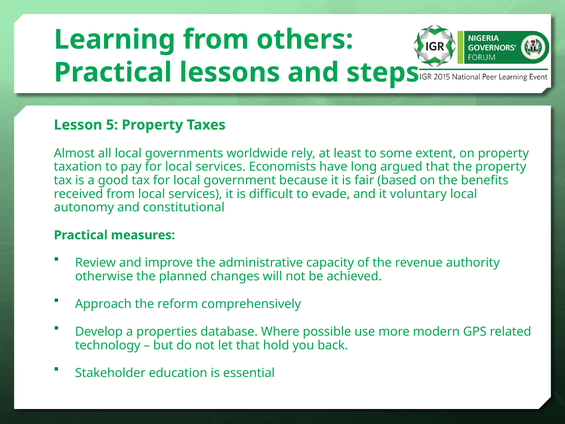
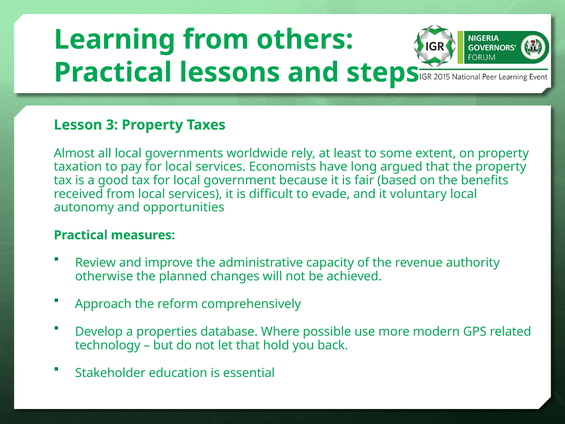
5: 5 -> 3 (112, 125)
constitutional: constitutional -> opportunities (184, 207)
